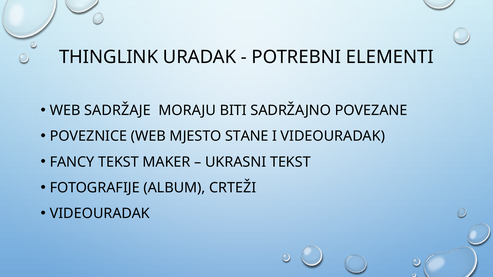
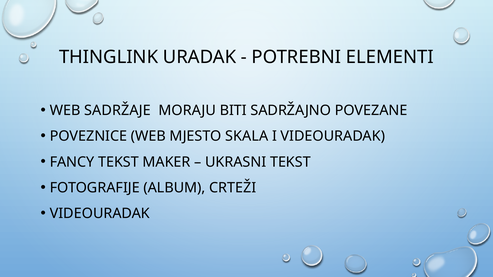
STANE: STANE -> SKALA (247, 136)
